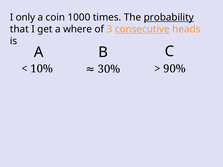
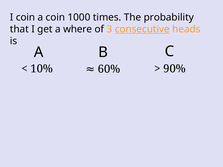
I only: only -> coin (25, 17)
probability underline: present -> none (169, 17)
30%: 30% -> 60% (109, 69)
